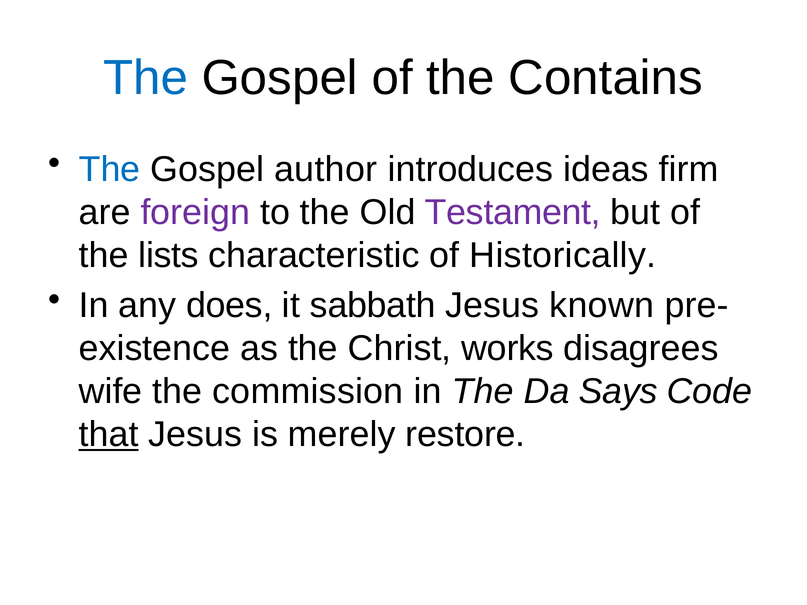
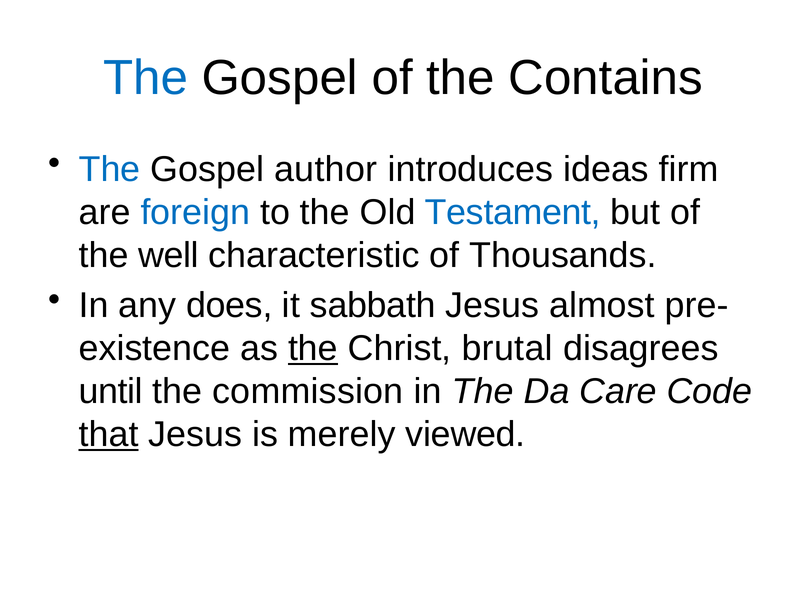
foreign colour: purple -> blue (195, 212)
Testament colour: purple -> blue (513, 212)
lists: lists -> well (169, 255)
Historically: Historically -> Thousands (563, 255)
known: known -> almost (602, 306)
the underline: none -> present (313, 349)
works: works -> brutal (507, 349)
wife: wife -> until (111, 392)
Says: Says -> Care (618, 392)
restore: restore -> viewed (465, 435)
